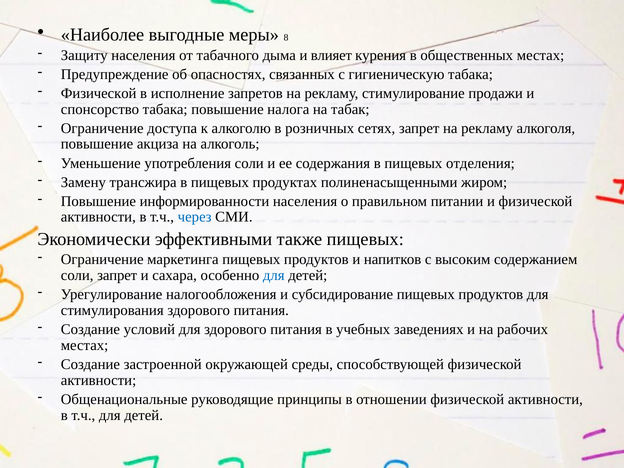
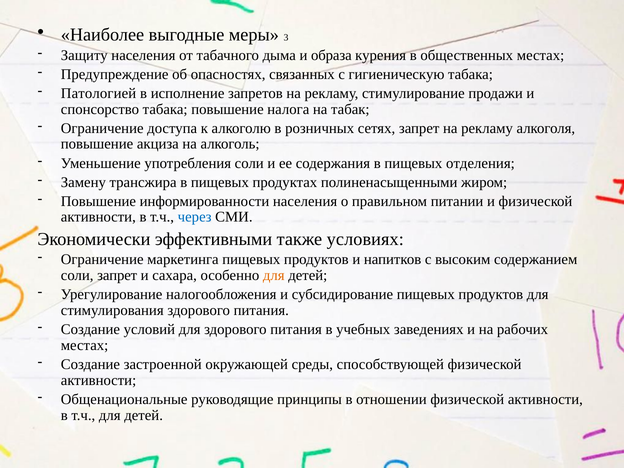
8: 8 -> 3 (286, 38)
влияет: влияет -> образа (331, 55)
Физической: Физической -> Патологией (99, 93)
также пищевых: пищевых -> условиях (365, 239)
для colour: blue -> orange (274, 275)
